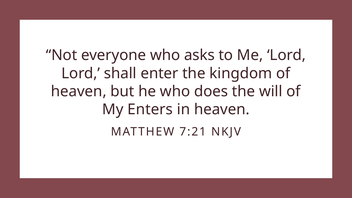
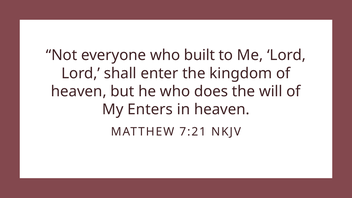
asks: asks -> built (199, 55)
